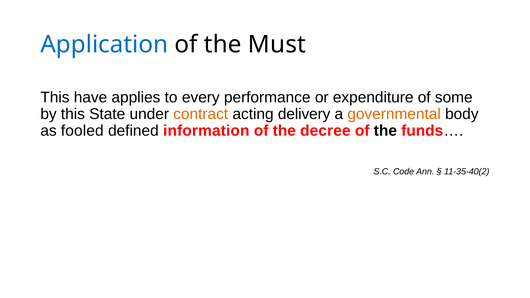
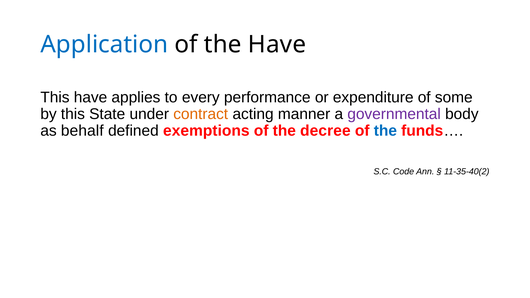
the Must: Must -> Have (277, 45)
delivery: delivery -> manner (304, 114)
governmental colour: orange -> purple (394, 114)
fooled: fooled -> behalf (82, 131)
information: information -> exemptions (206, 131)
the colour: black -> blue (385, 131)
